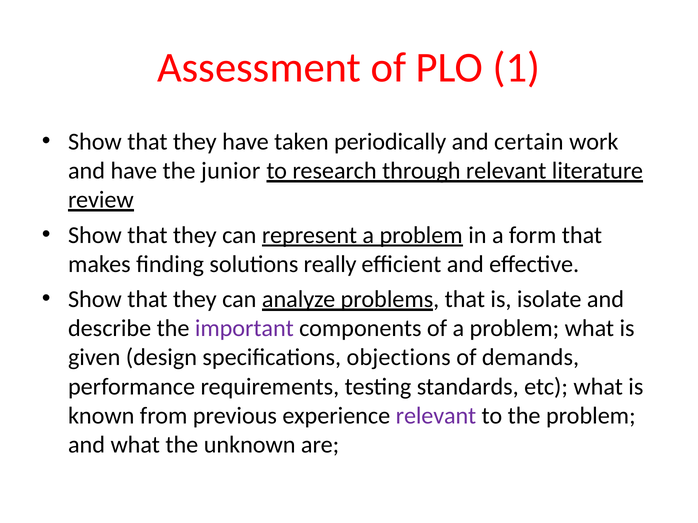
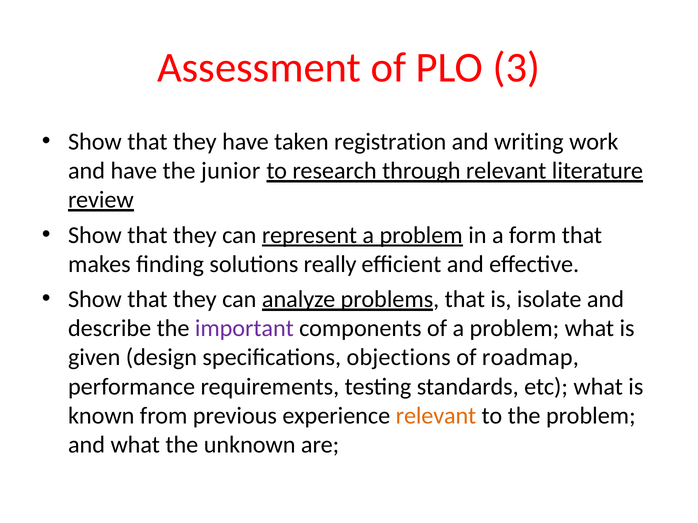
1: 1 -> 3 (517, 68)
periodically: periodically -> registration (390, 142)
certain: certain -> writing (529, 142)
demands: demands -> roadmap (530, 358)
relevant colour: purple -> orange (436, 416)
